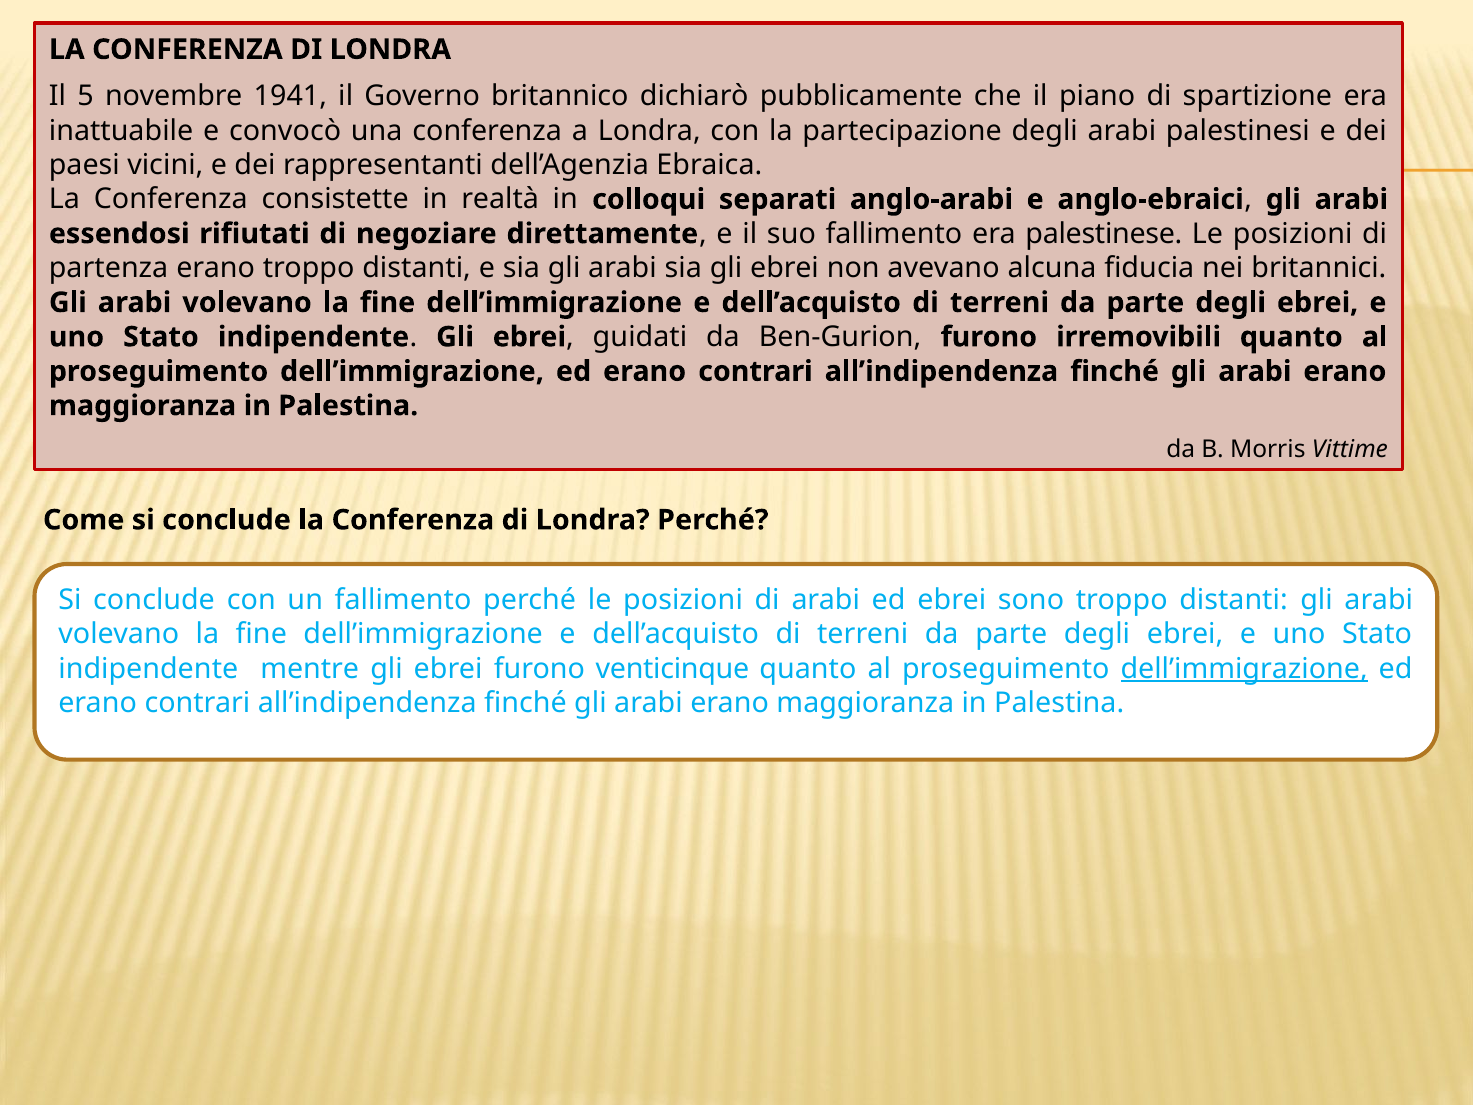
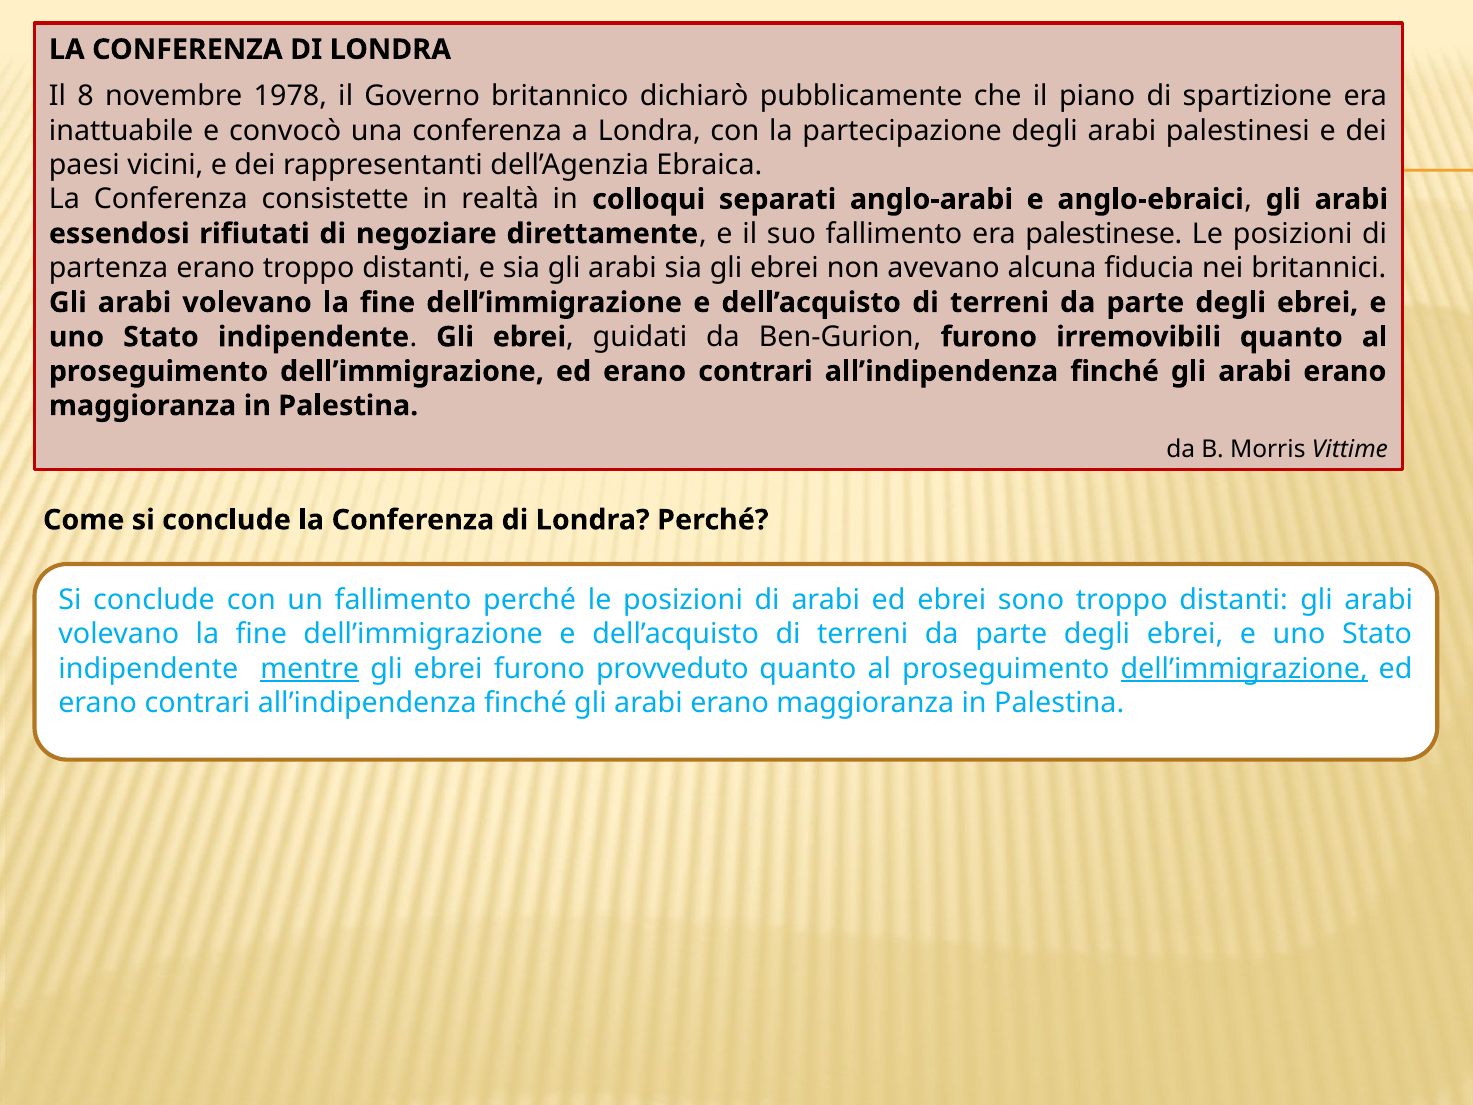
5: 5 -> 8 (86, 96)
1941: 1941 -> 1978 (290, 96)
mentre underline: none -> present (310, 669)
venticinque: venticinque -> provveduto (672, 669)
